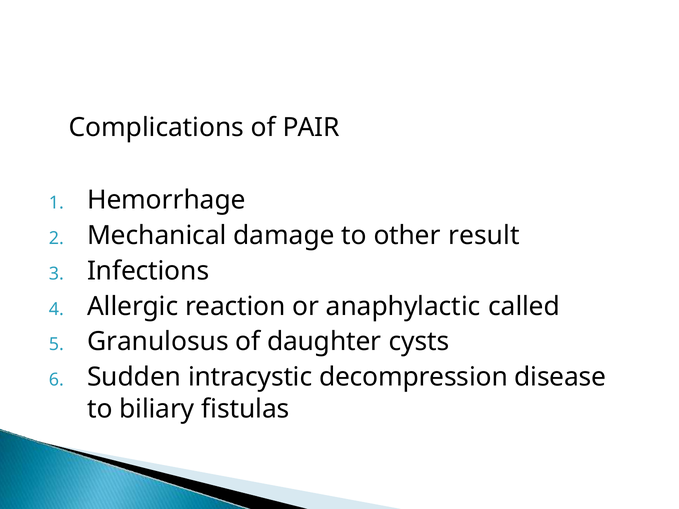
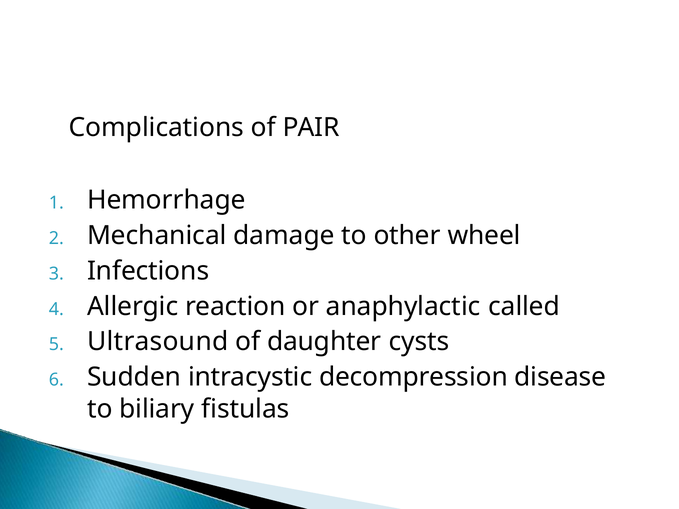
result: result -> wheel (484, 236)
Granulosus: Granulosus -> Ultrasound (158, 342)
